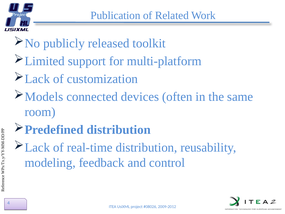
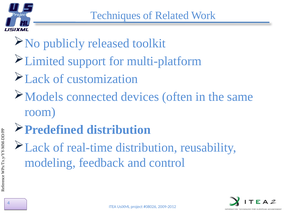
Publication: Publication -> Techniques (116, 16)
